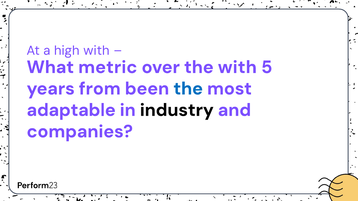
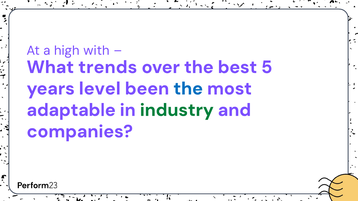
metric: metric -> trends (108, 67)
the with: with -> best (237, 67)
from: from -> level (100, 89)
industry colour: black -> green (177, 110)
